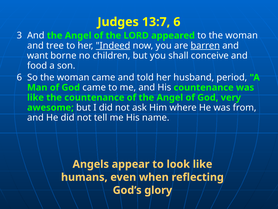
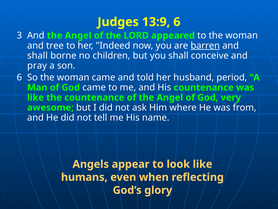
13:7: 13:7 -> 13:9 (156, 22)
Indeed underline: present -> none (113, 45)
want: want -> shall (37, 55)
food: food -> pray (37, 65)
